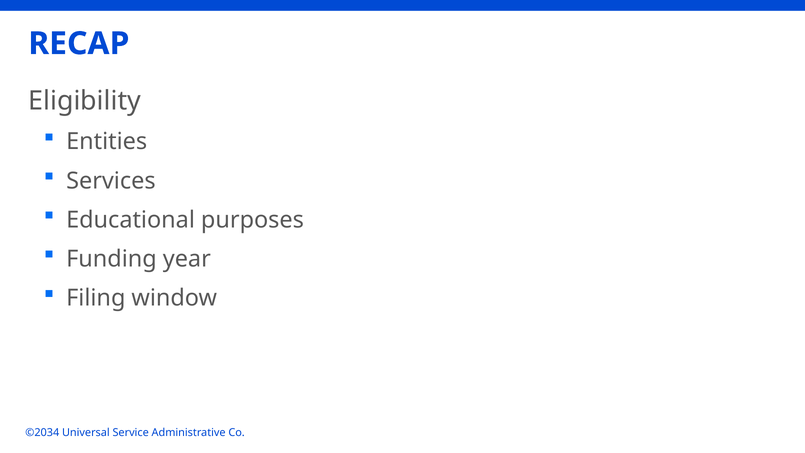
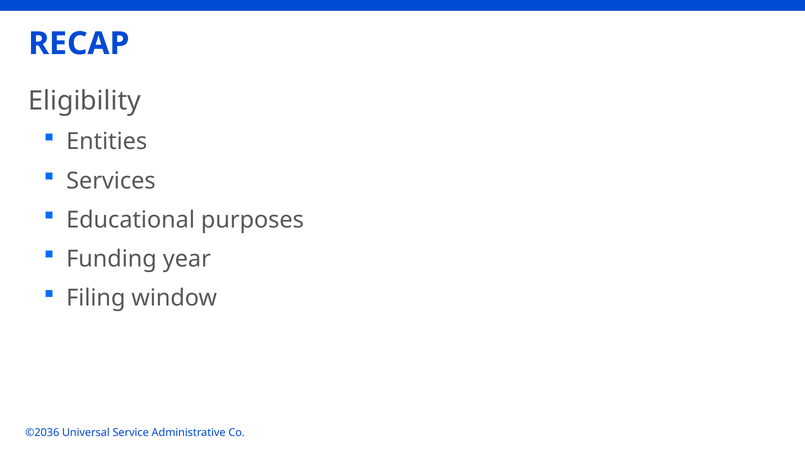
©2034: ©2034 -> ©2036 (42, 433)
